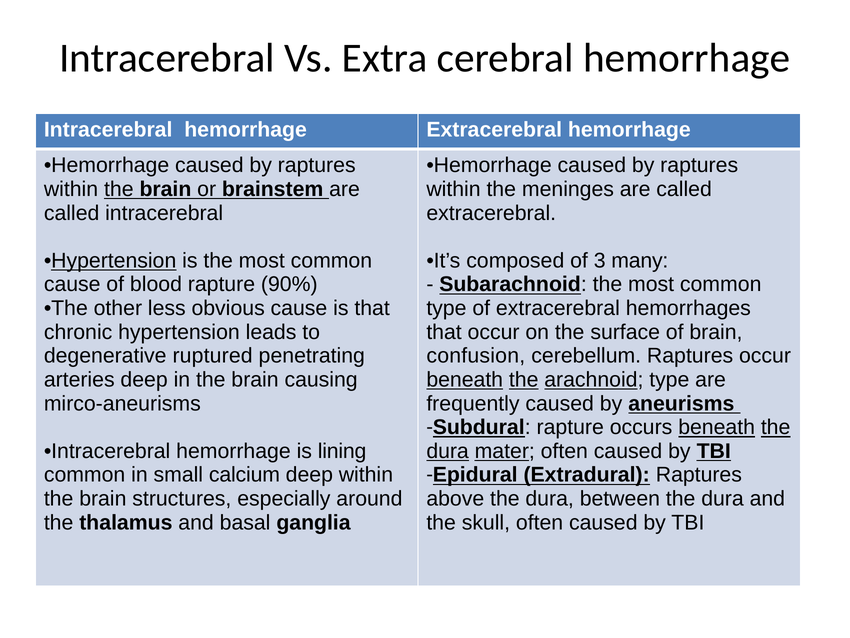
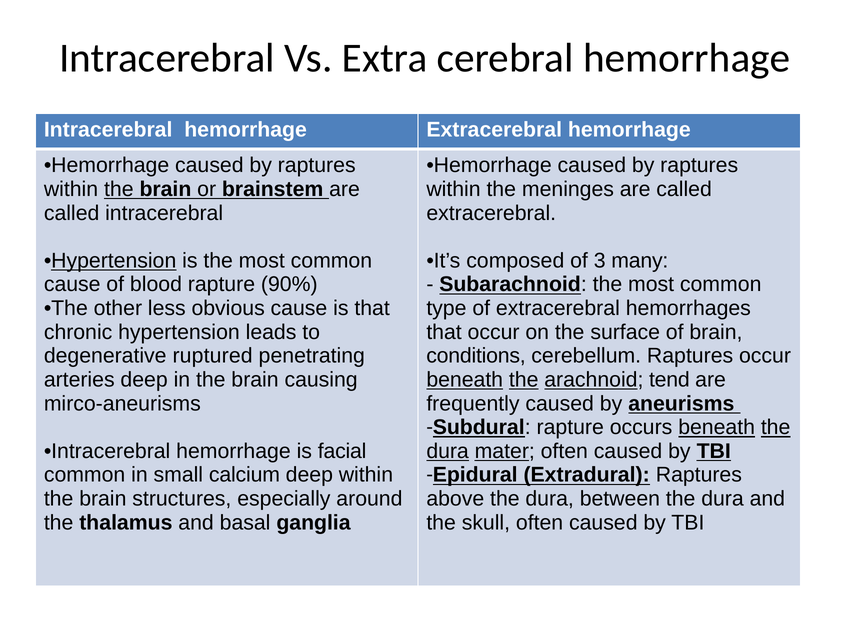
confusion: confusion -> conditions (476, 356)
arachnoid type: type -> tend (669, 379)
lining: lining -> facial (342, 451)
